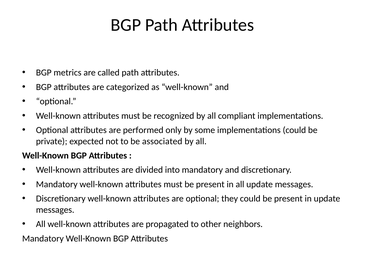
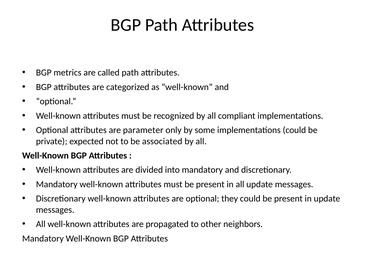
performed: performed -> parameter (143, 130)
